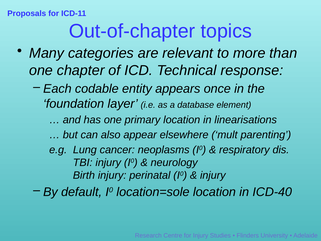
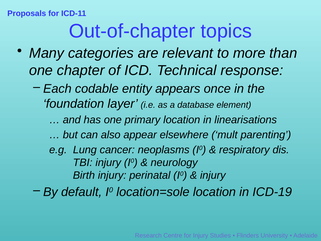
ICD-40: ICD-40 -> ICD-19 (272, 192)
